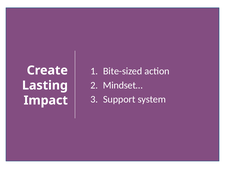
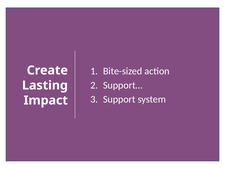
Mindset…: Mindset… -> Support… (123, 85)
